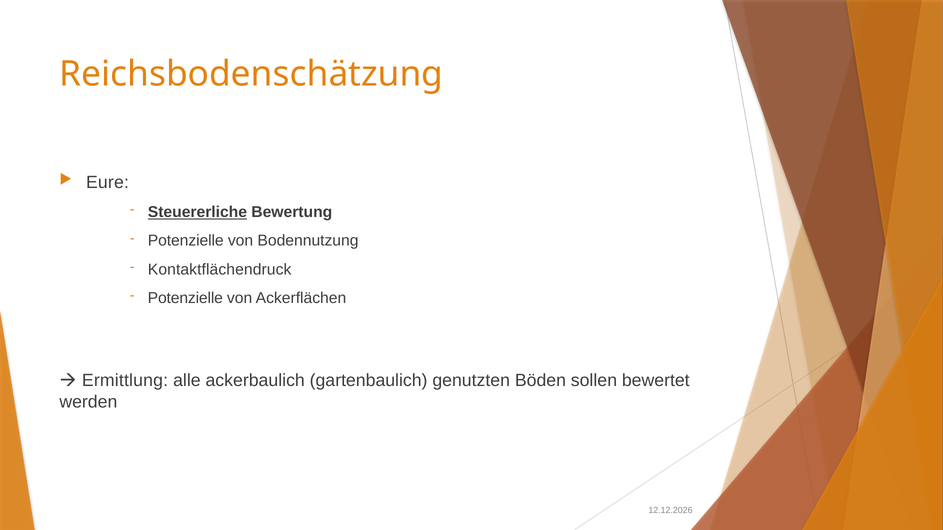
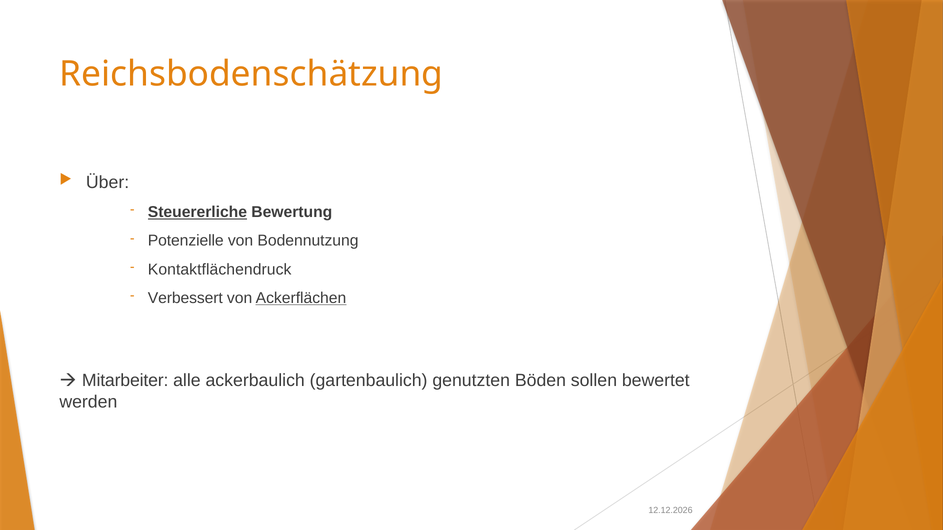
Eure: Eure -> Über (108, 183)
Potenzielle: Potenzielle -> Verbessert (185, 298)
Ackerflächen underline: none -> present (301, 298)
Ermittlung: Ermittlung -> Mitarbeiter (125, 381)
